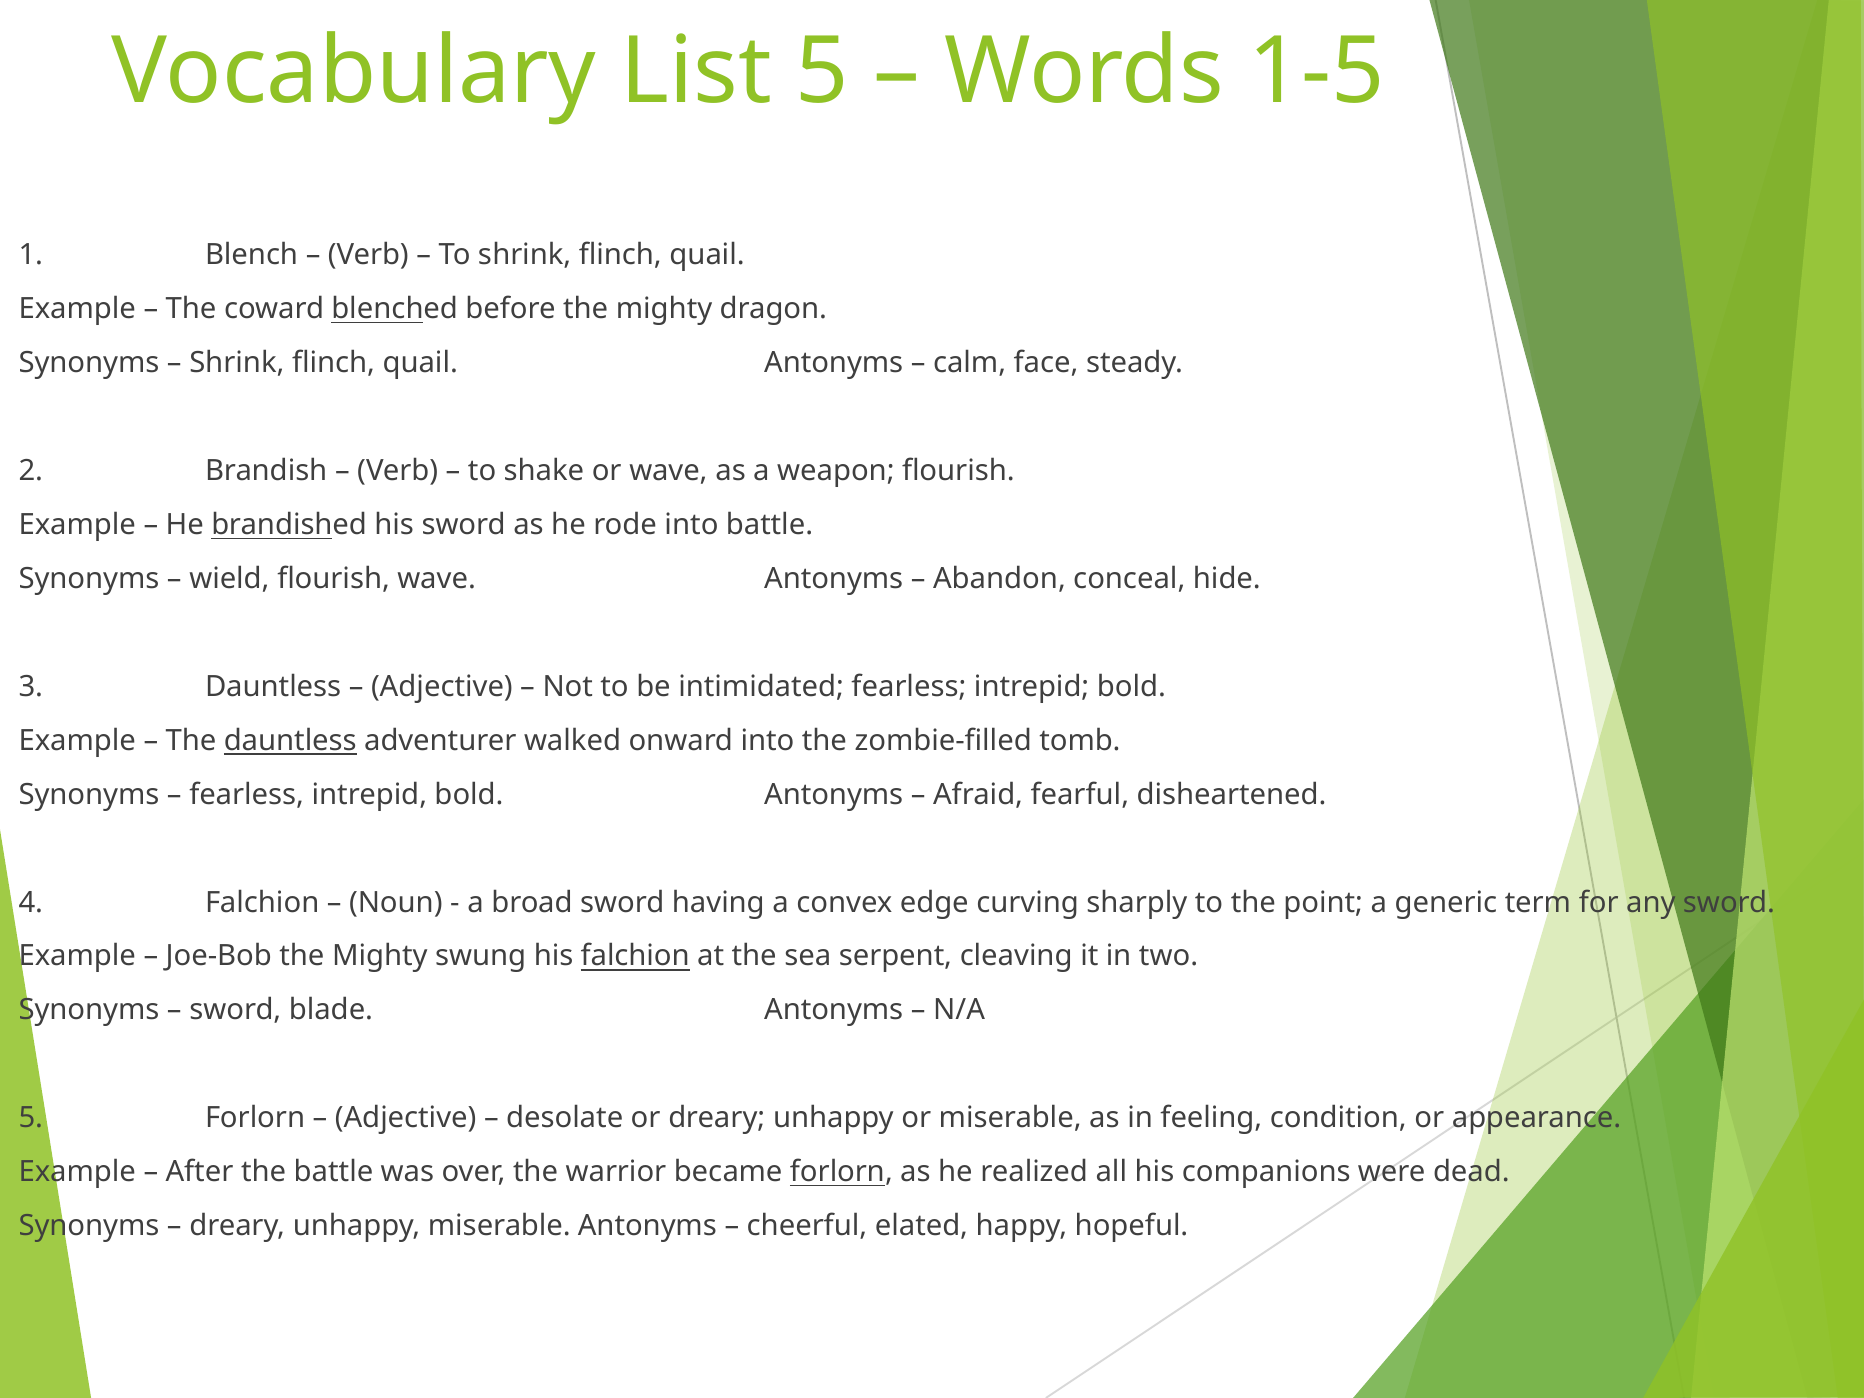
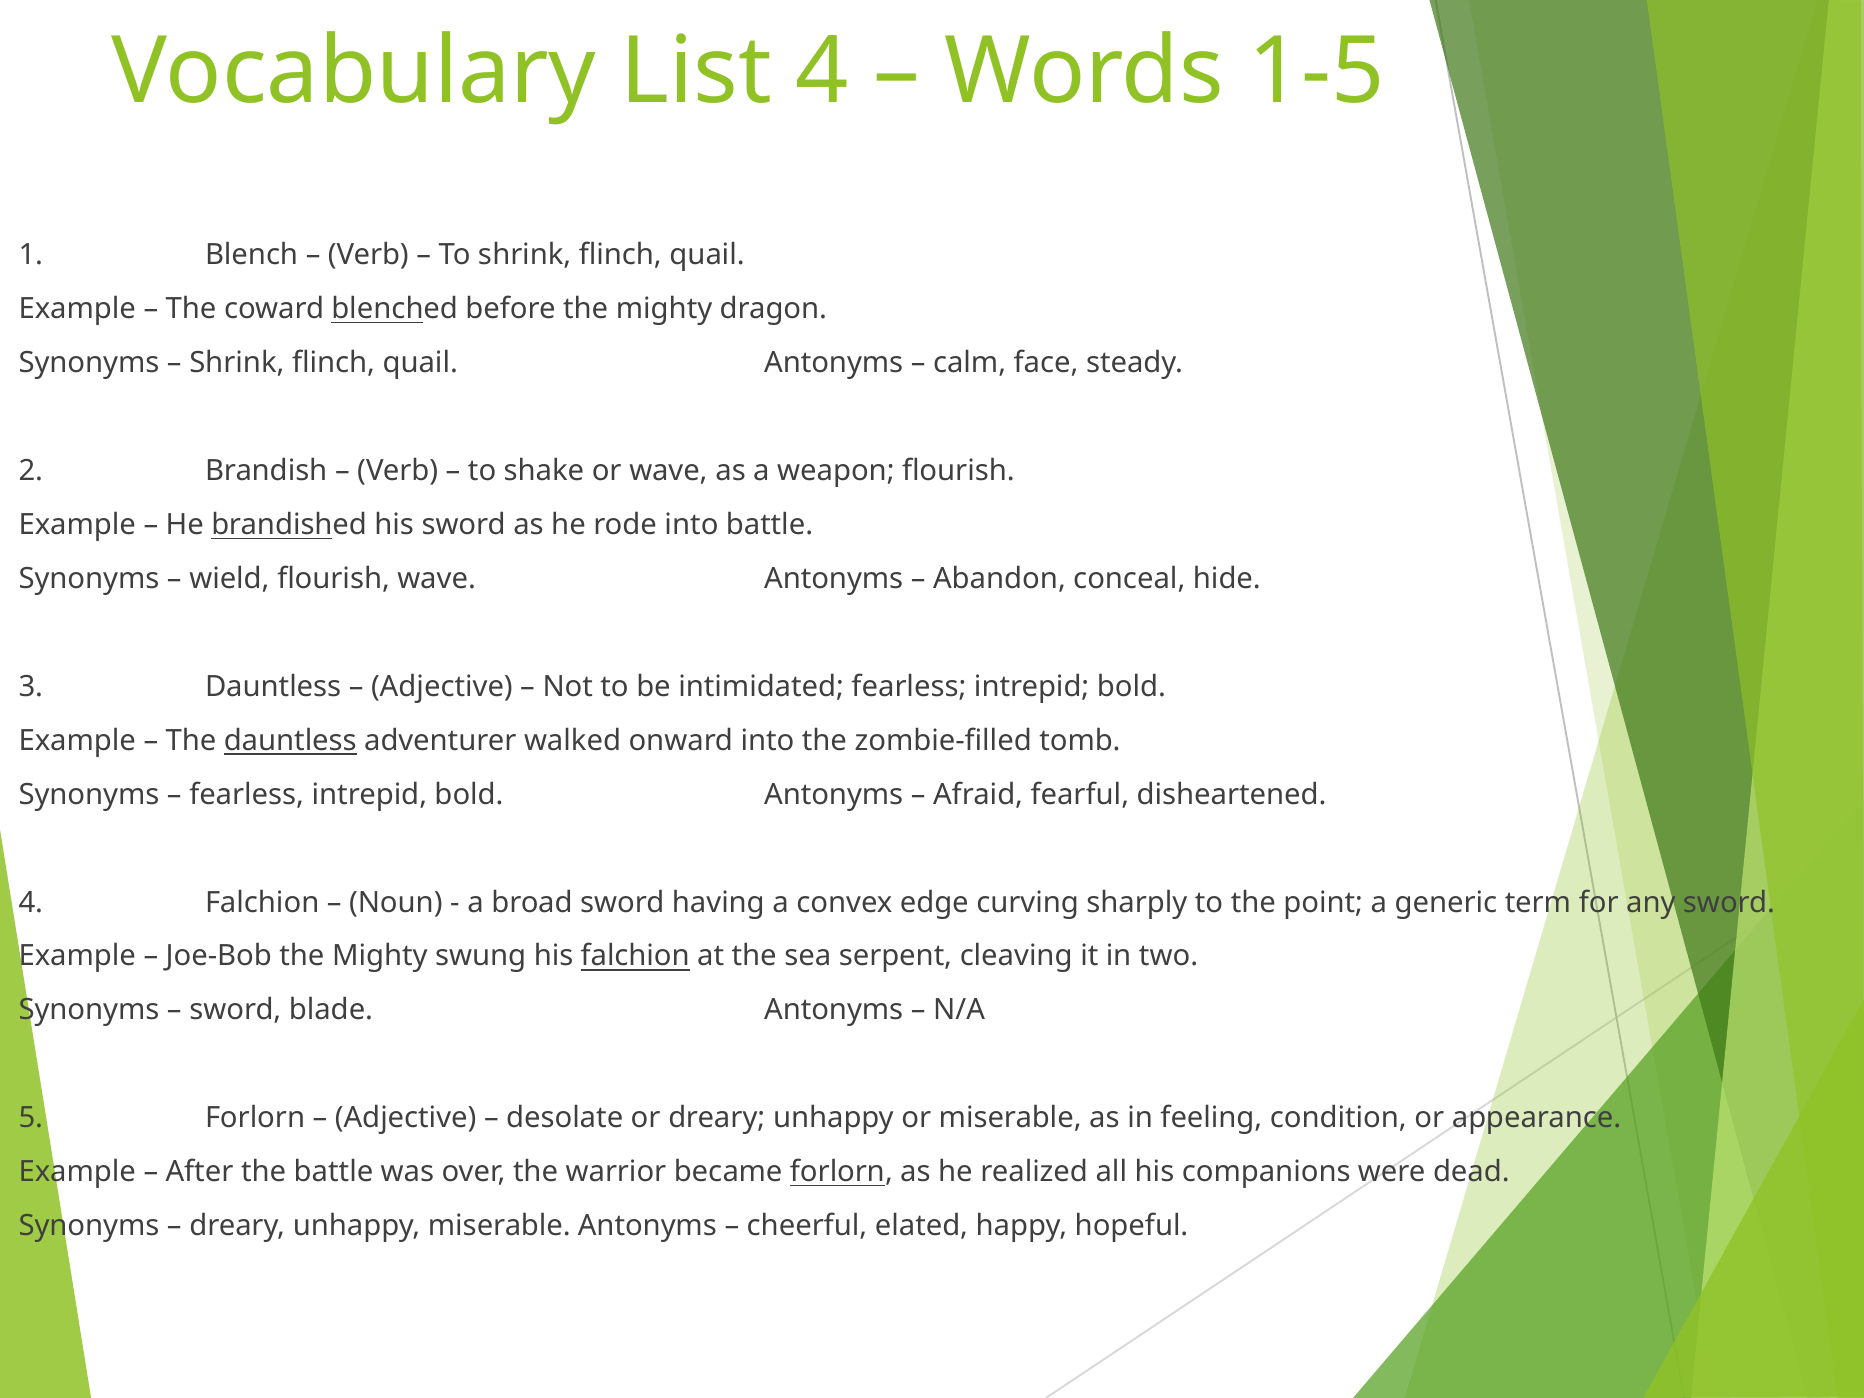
List 5: 5 -> 4 (823, 72)
